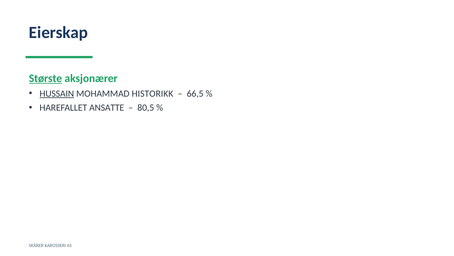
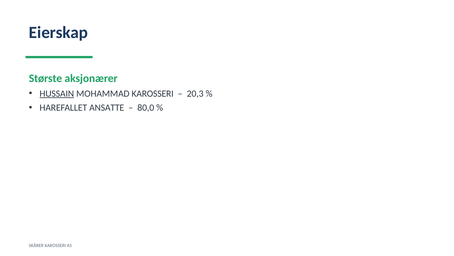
Største underline: present -> none (45, 78)
MOHAMMAD HISTORIKK: HISTORIKK -> KAROSSERI (153, 93)
66,5: 66,5 -> 20,3 (195, 93)
80,5: 80,5 -> 80,0 (146, 108)
